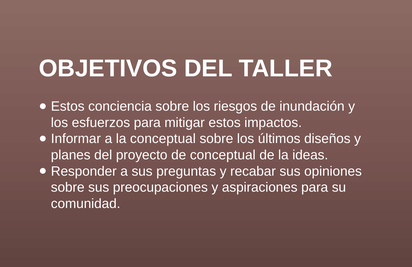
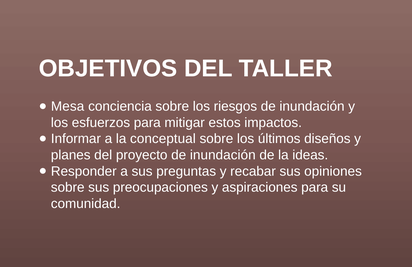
Estos: Estos -> Mesa (68, 106)
proyecto de conceptual: conceptual -> inundación (223, 155)
